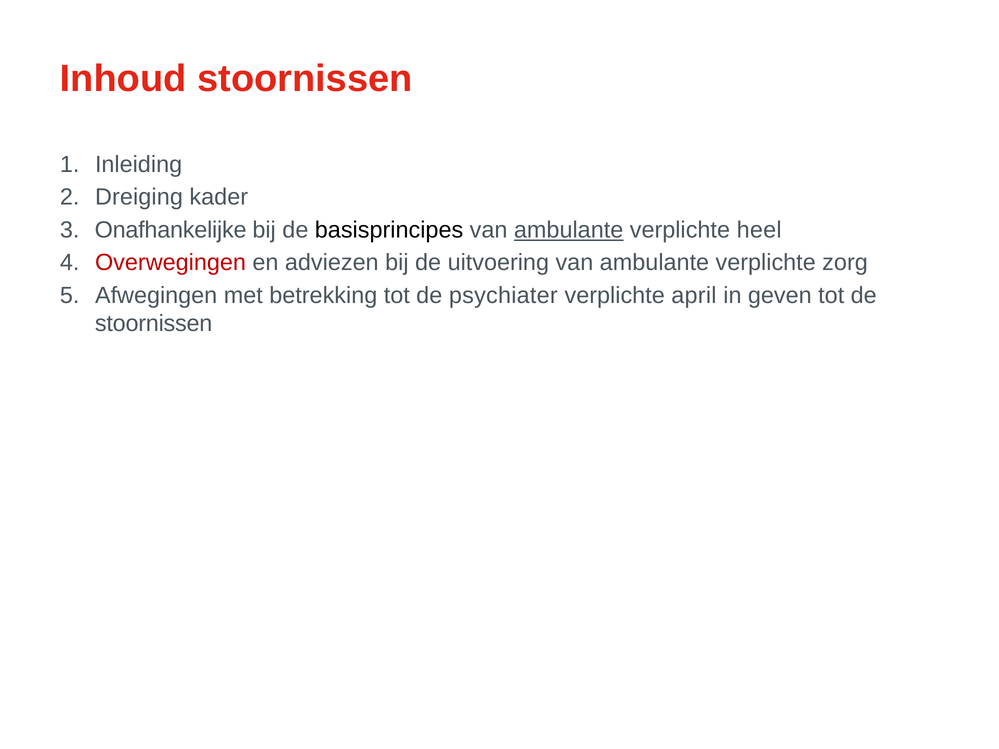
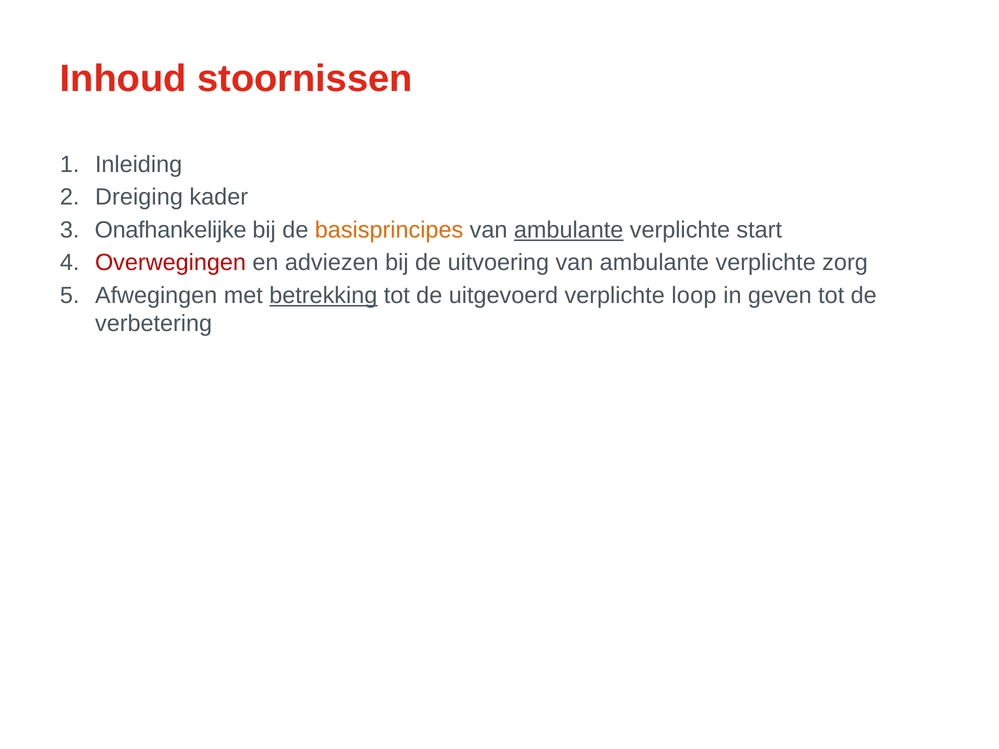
basisprincipes colour: black -> orange (389, 230)
heel: heel -> start (759, 230)
betrekking underline: none -> present (323, 296)
psychiater: psychiater -> uitgevoerd (503, 296)
april: april -> loop (694, 296)
stoornissen: stoornissen -> verbetering (154, 324)
